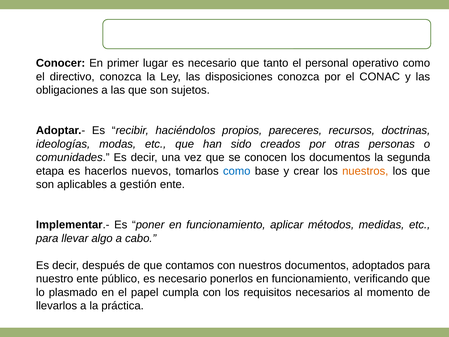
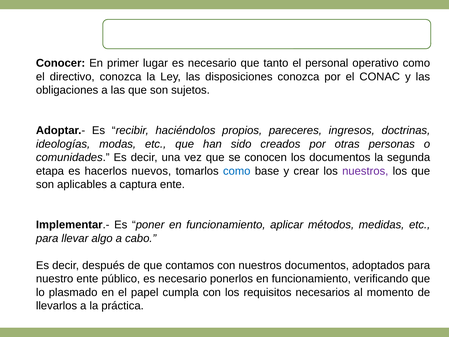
recursos: recursos -> ingresos (352, 131)
nuestros colour: orange -> purple (365, 171)
gestión: gestión -> captura (138, 184)
